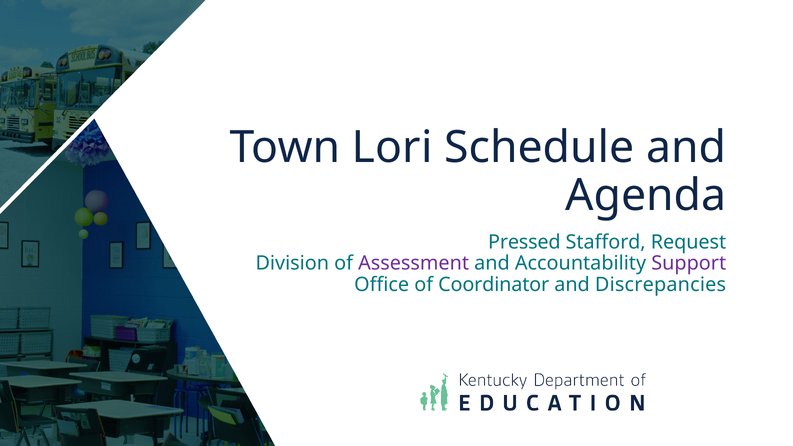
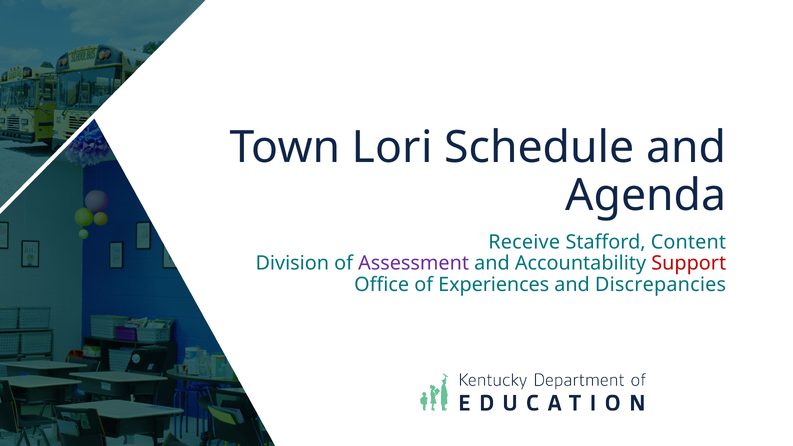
Pressed: Pressed -> Receive (524, 242)
Request: Request -> Content (688, 242)
Support colour: purple -> red (689, 263)
Coordinator: Coordinator -> Experiences (494, 285)
